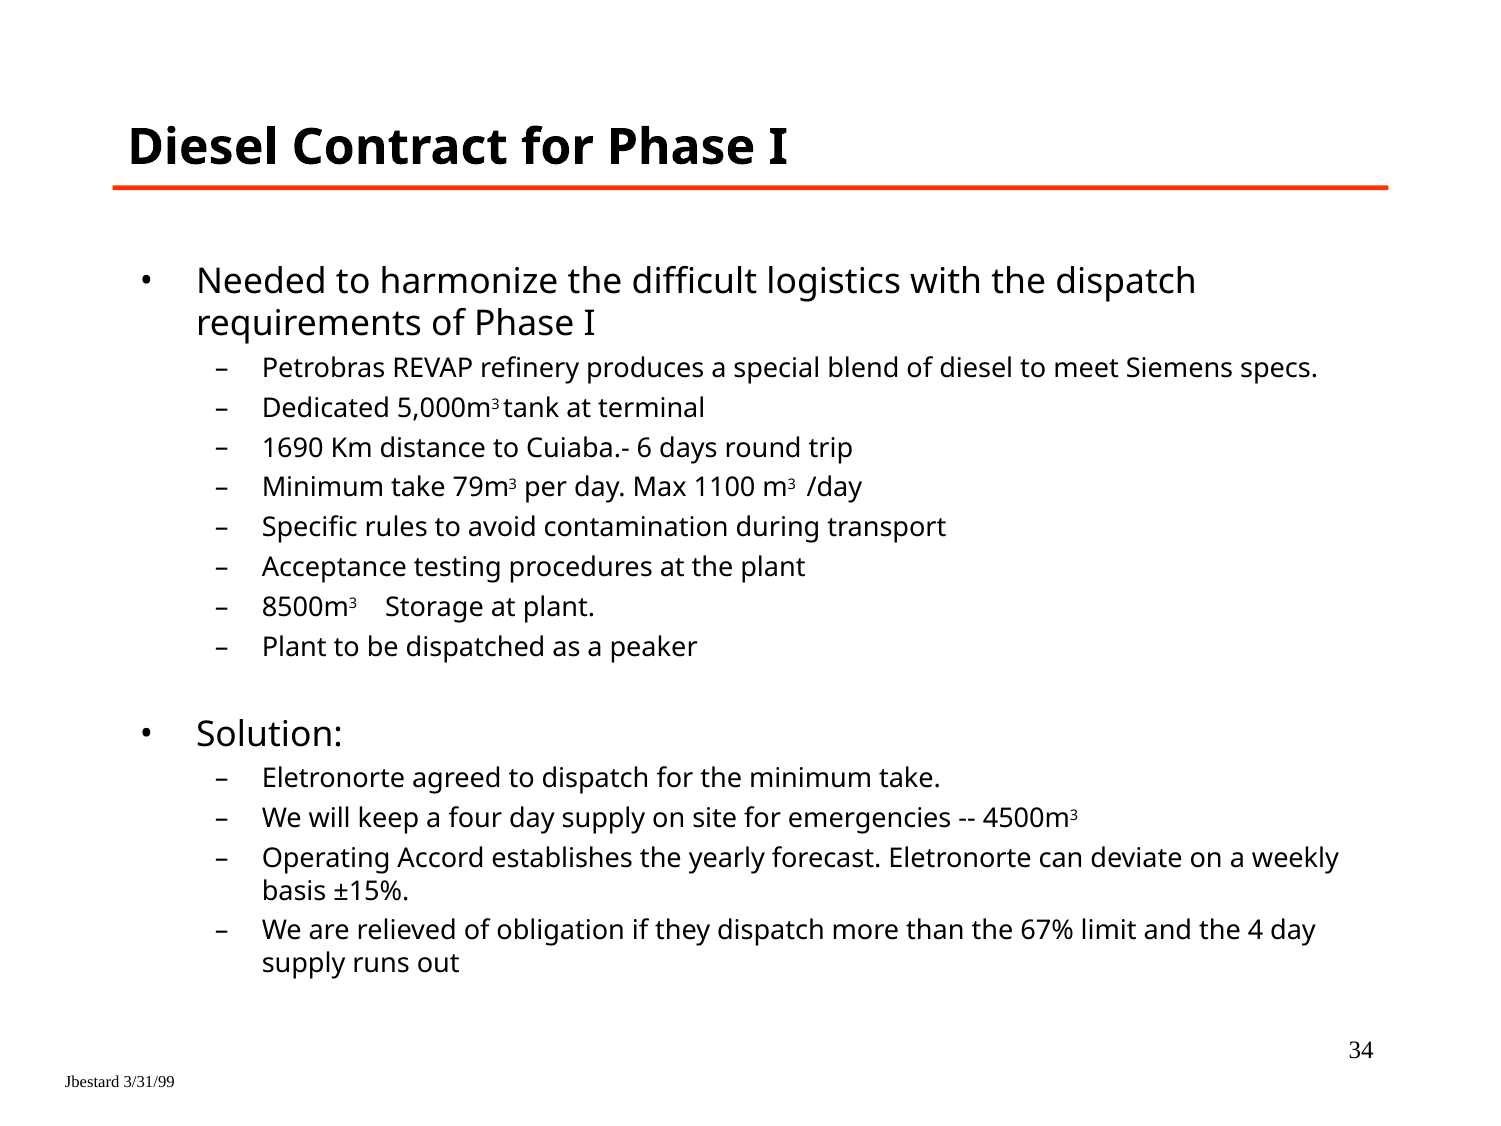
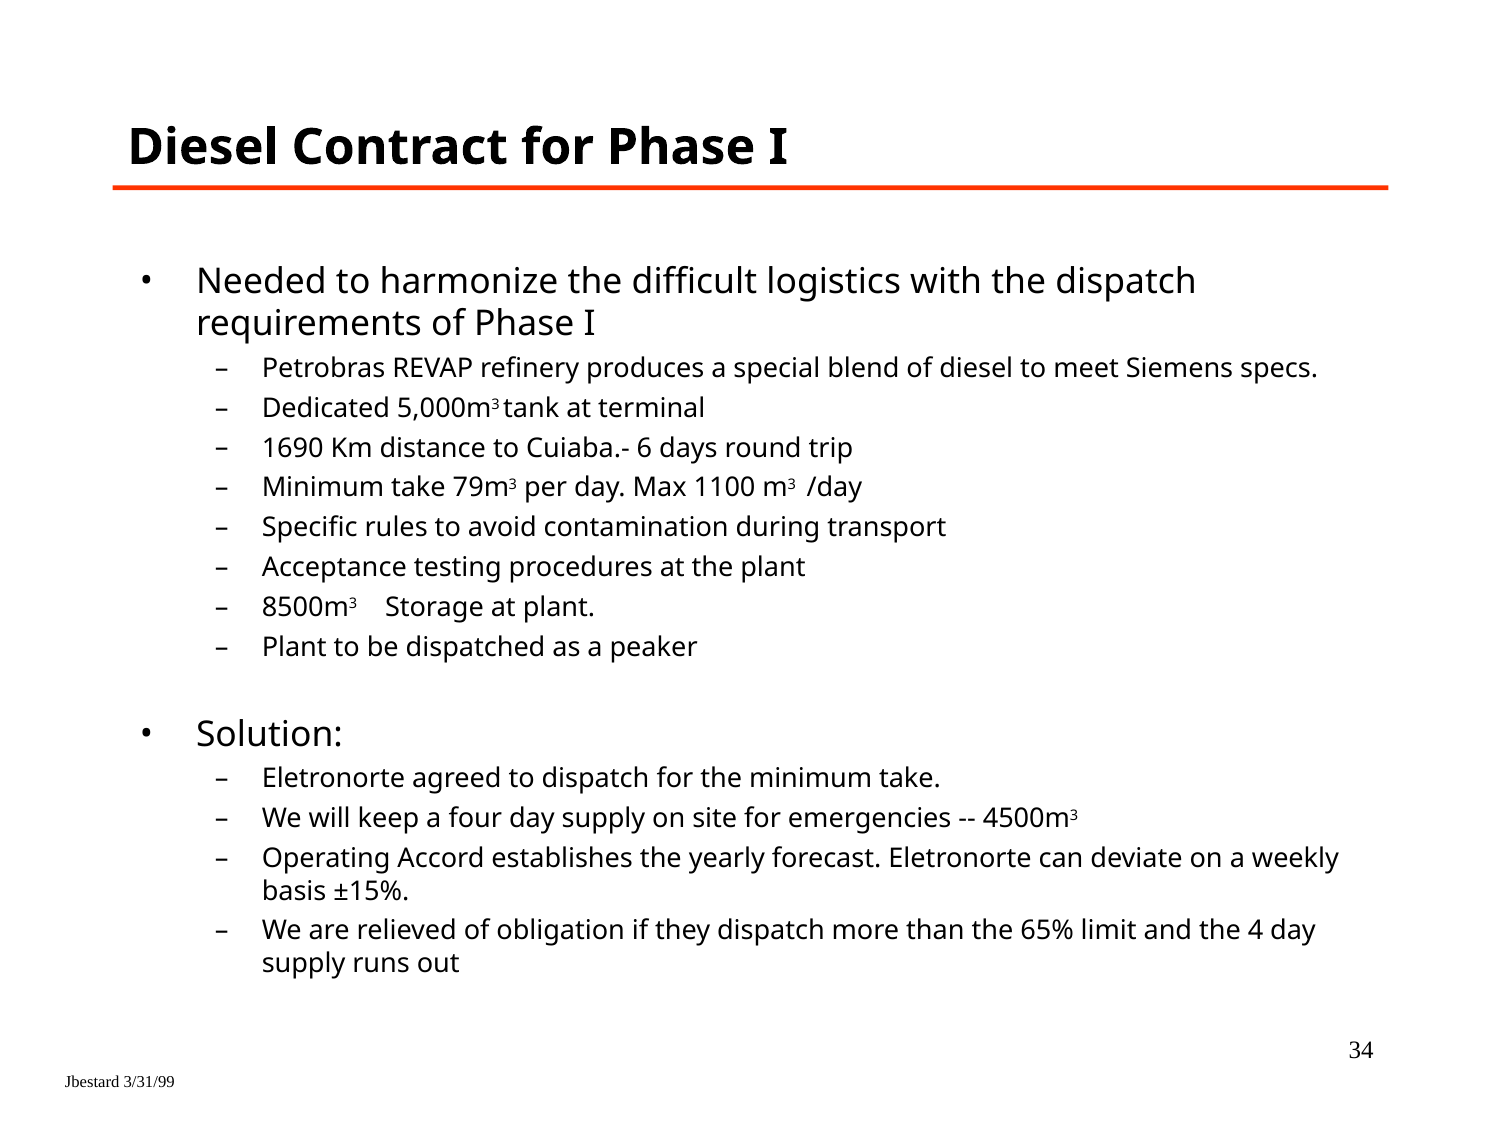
67%: 67% -> 65% (1047, 931)
